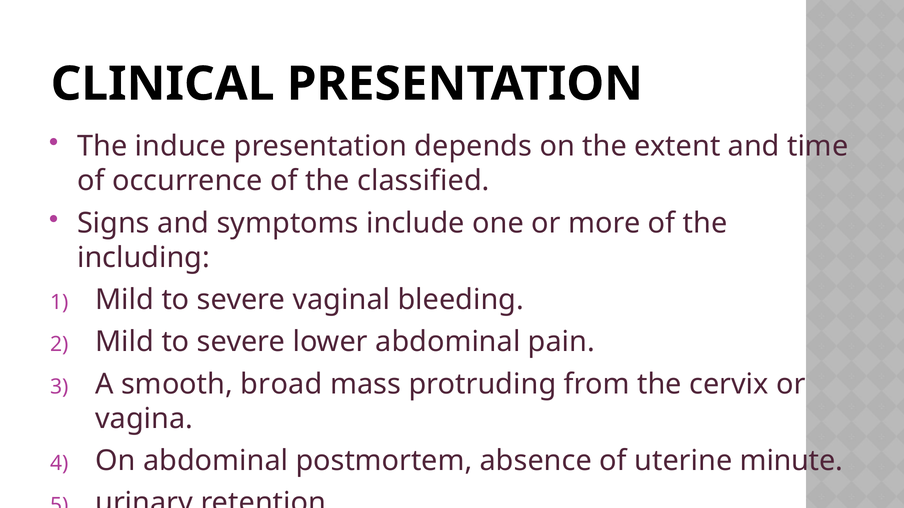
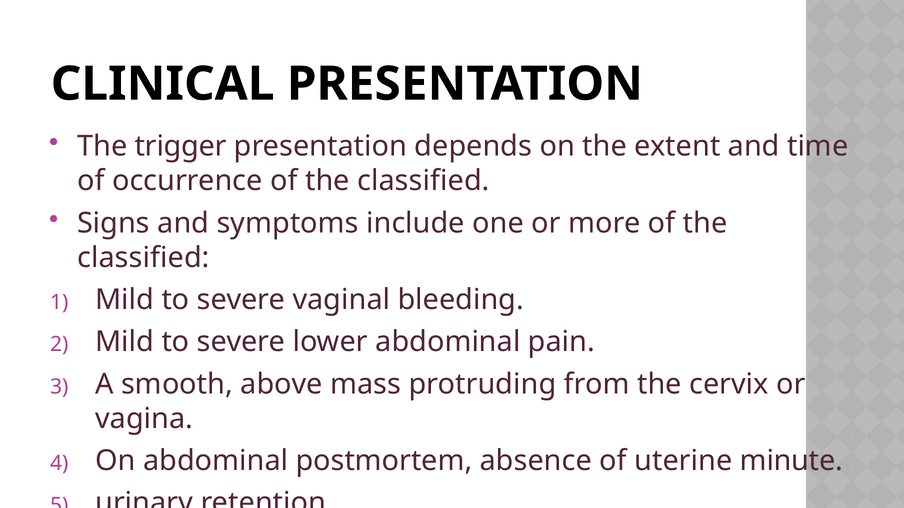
induce: induce -> trigger (181, 147)
including: including -> classified (143, 258)
broad: broad -> above (282, 384)
